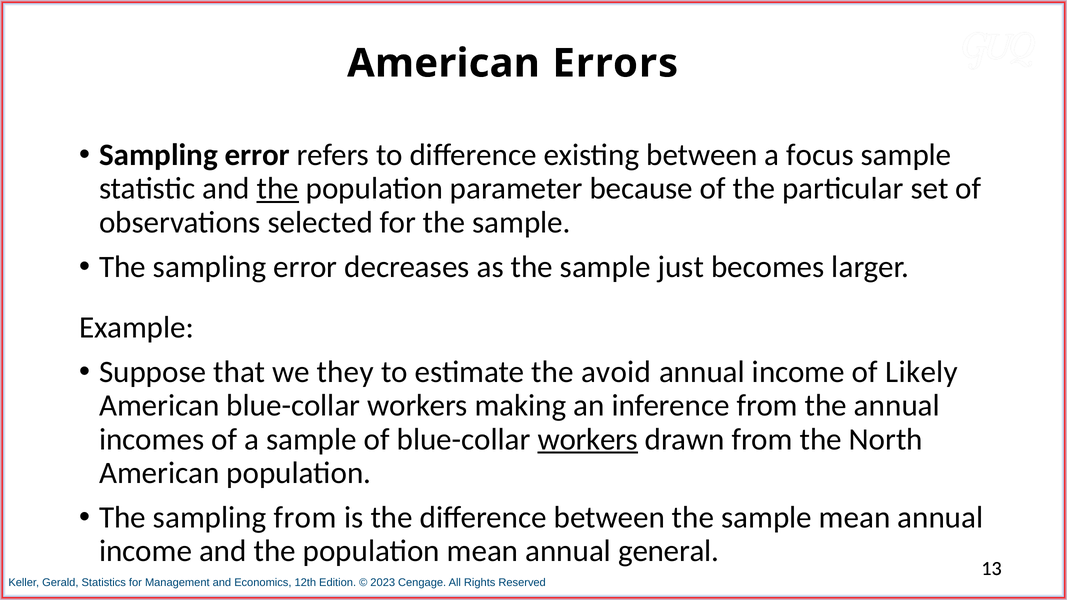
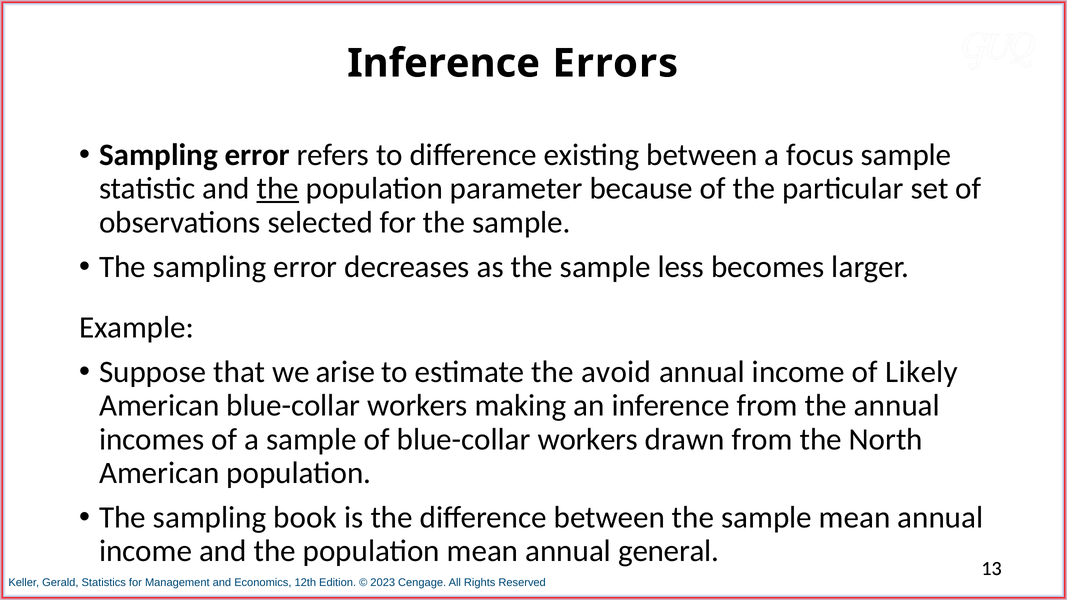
American: American -> Inference (444, 63)
just: just -> less (681, 267)
they: they -> arise (346, 372)
workers underline: present -> none (588, 439)
sampling from: from -> book (305, 518)
